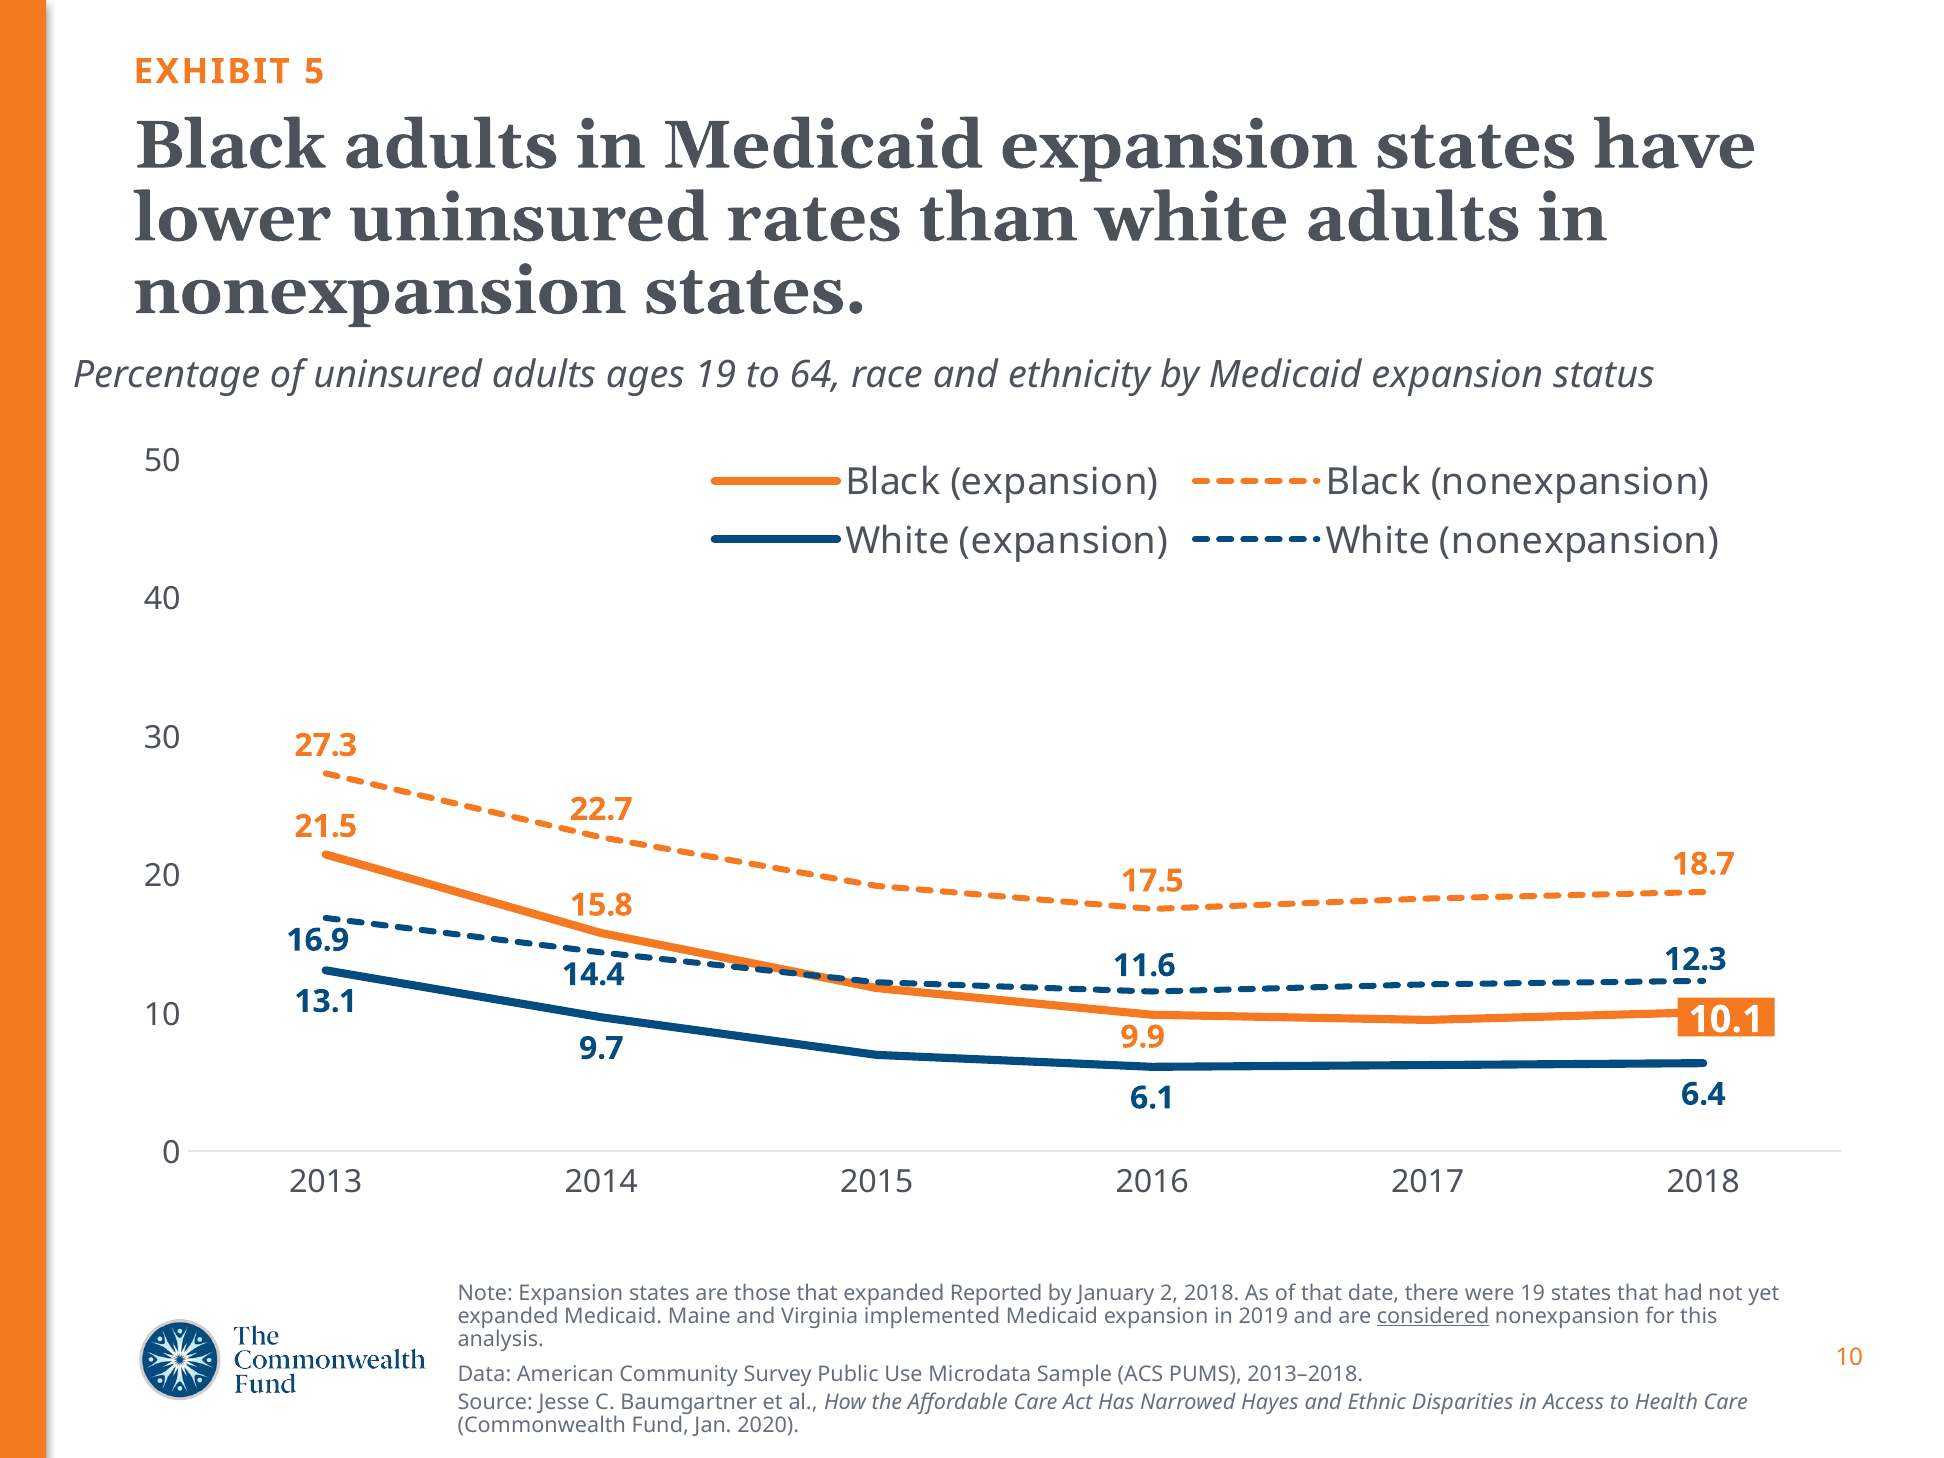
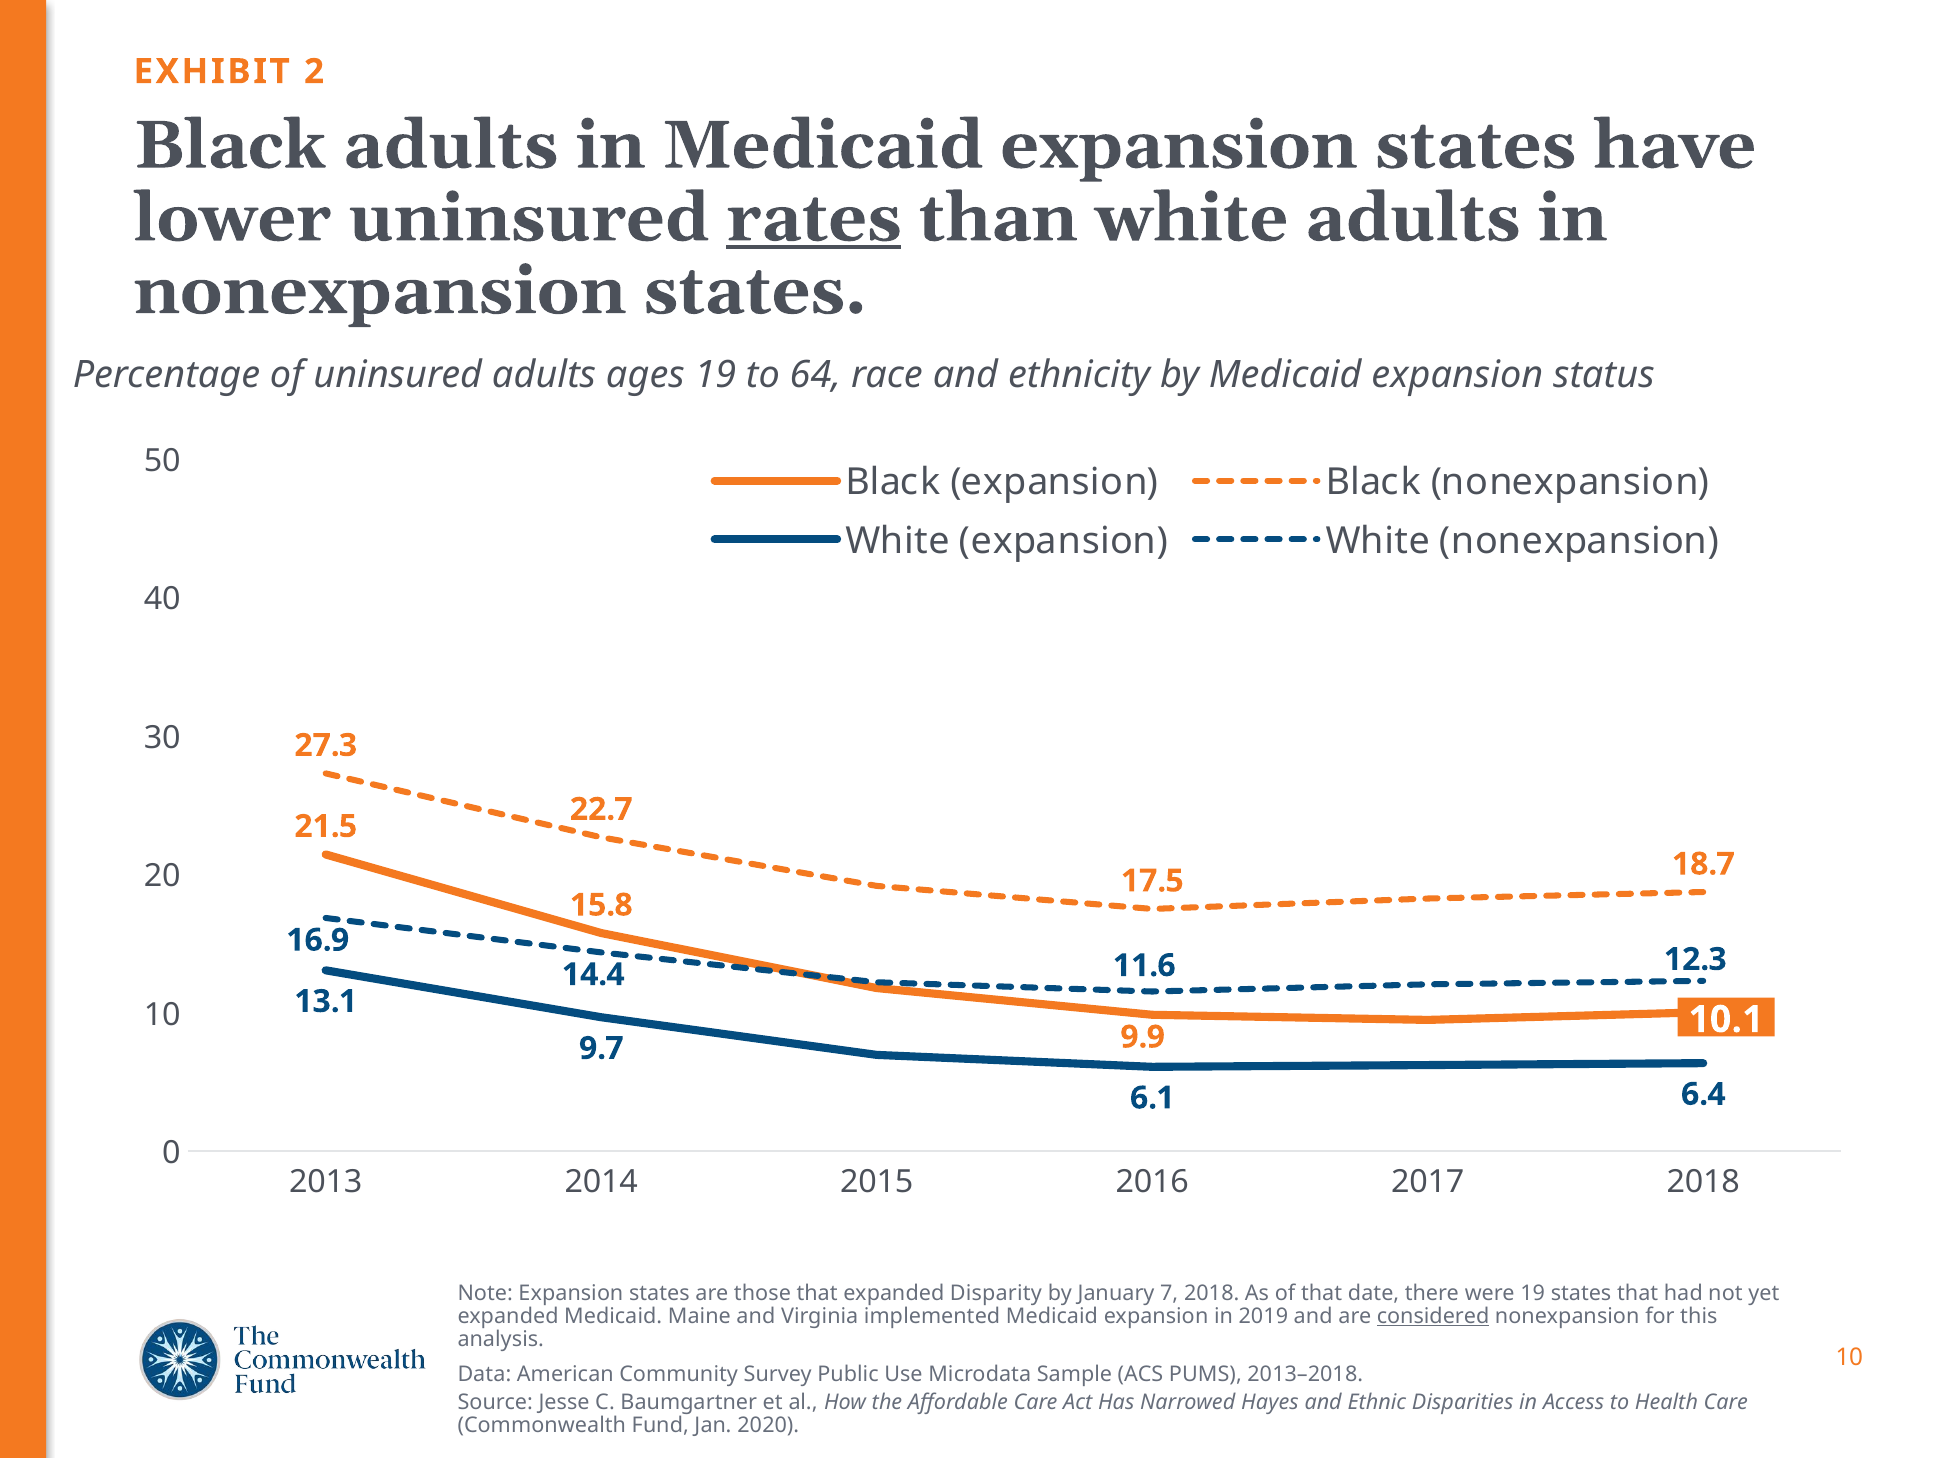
5: 5 -> 2 (314, 72)
rates underline: none -> present (814, 218)
Reported: Reported -> Disparity (996, 1293)
2: 2 -> 7 (1169, 1293)
